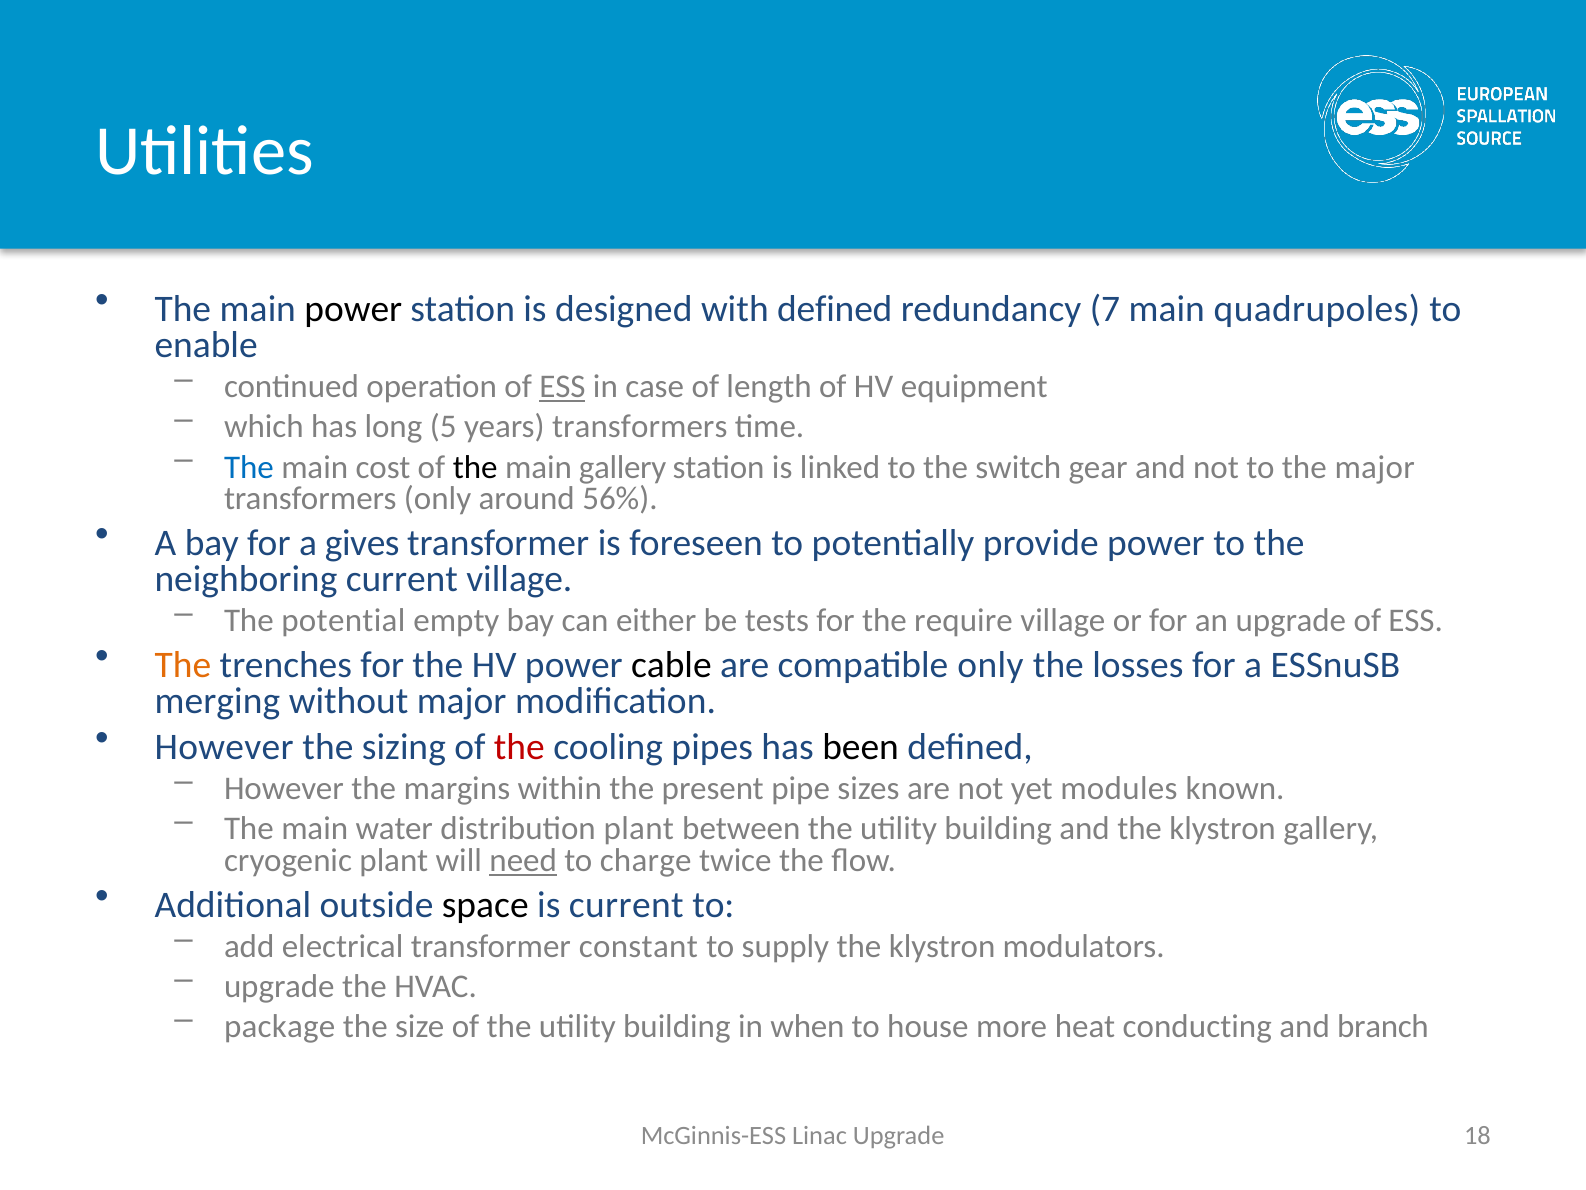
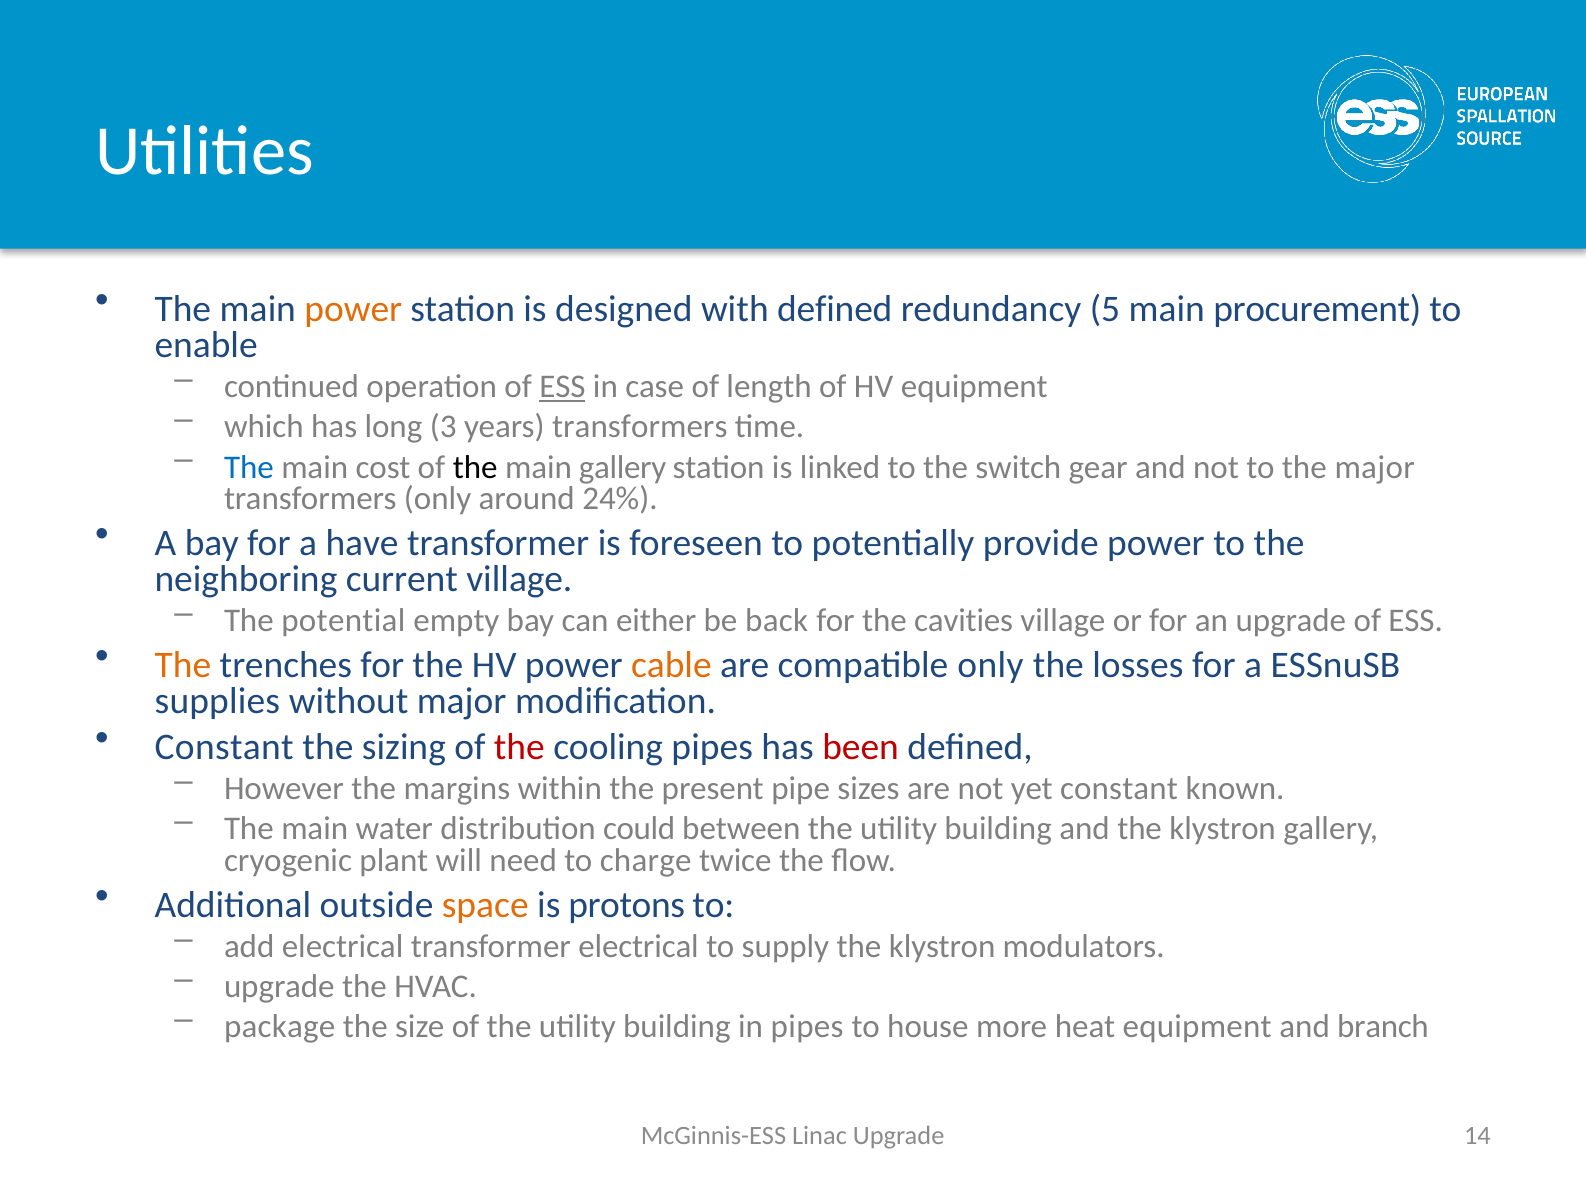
power colour: black -> orange (353, 309)
7: 7 -> 5 (1105, 309)
quadrupoles: quadrupoles -> procurement (1317, 309)
5: 5 -> 3 (443, 427)
56%: 56% -> 24% (620, 499)
gives: gives -> have (362, 543)
tests: tests -> back (777, 621)
require: require -> cavities (964, 621)
cable colour: black -> orange (671, 665)
merging: merging -> supplies (217, 701)
However: However -> Constant (224, 747)
been colour: black -> red (861, 747)
yet modules: modules -> constant (1119, 788)
distribution plant: plant -> could (639, 829)
need underline: present -> none (523, 860)
space colour: black -> orange (485, 905)
is current: current -> protons (627, 905)
transformer constant: constant -> electrical (639, 946)
in when: when -> pipes (807, 1027)
heat conducting: conducting -> equipment (1197, 1027)
18: 18 -> 14 (1477, 1136)
